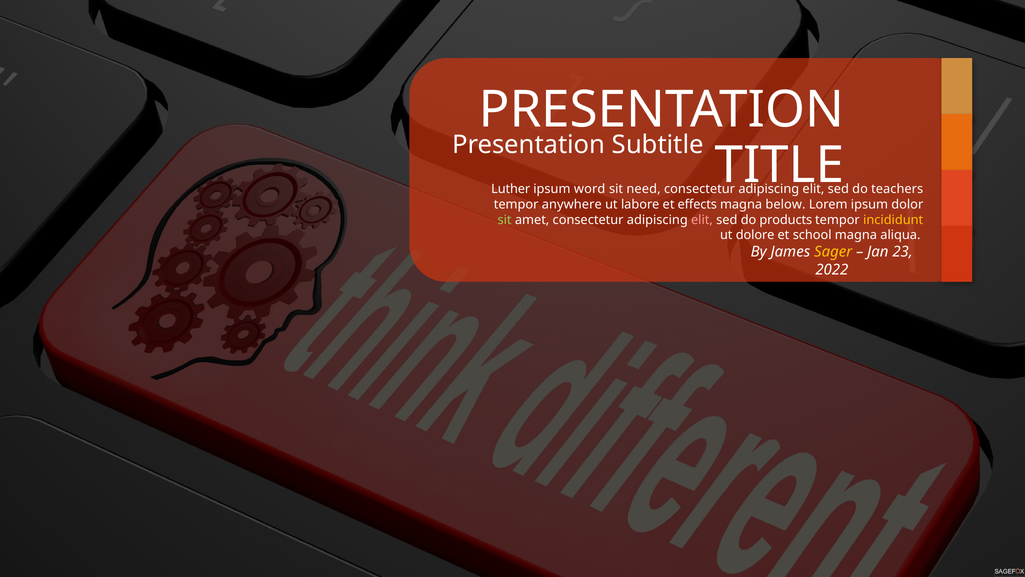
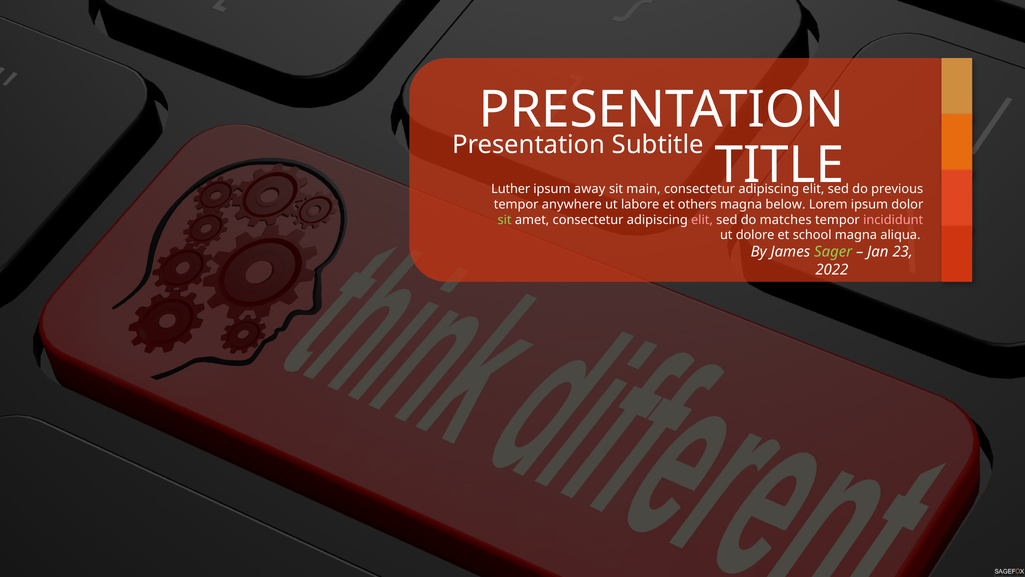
word: word -> away (590, 189)
need: need -> main (644, 189)
teachers: teachers -> previous (897, 189)
effects: effects -> others (697, 204)
products: products -> matches (786, 220)
incididunt colour: yellow -> pink (893, 220)
Sager colour: yellow -> light green (833, 252)
